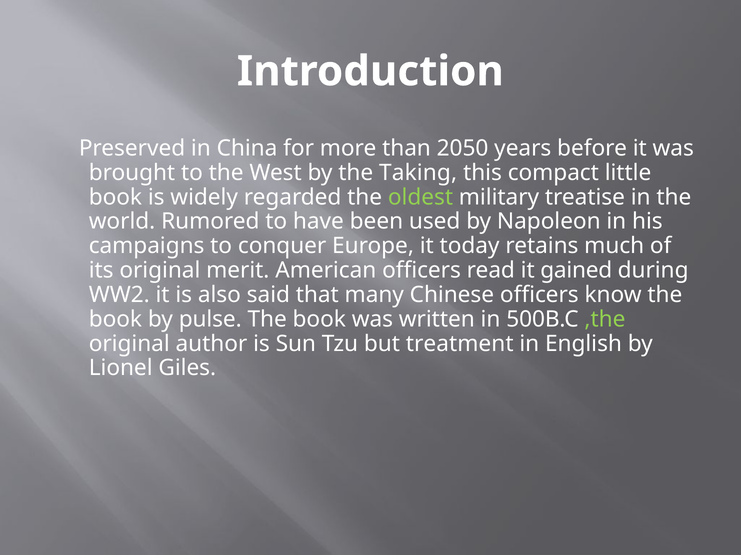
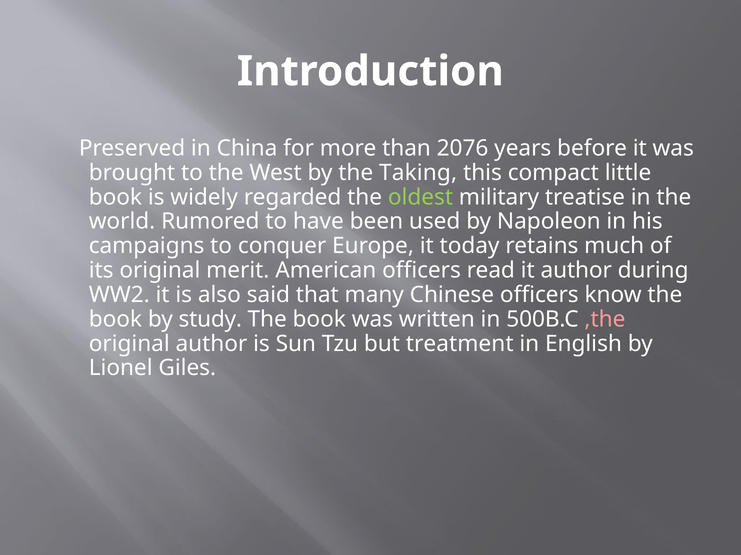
2050: 2050 -> 2076 (463, 148)
it gained: gained -> author (576, 271)
pulse: pulse -> study (210, 320)
,the colour: light green -> pink (605, 320)
